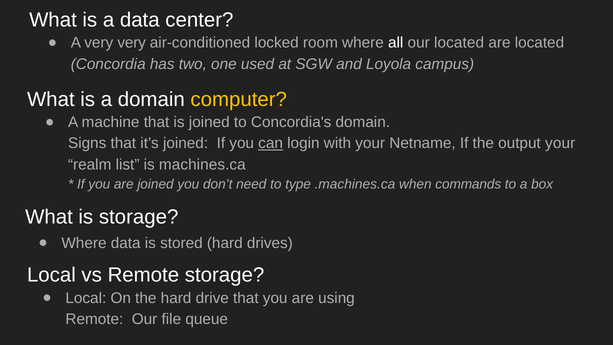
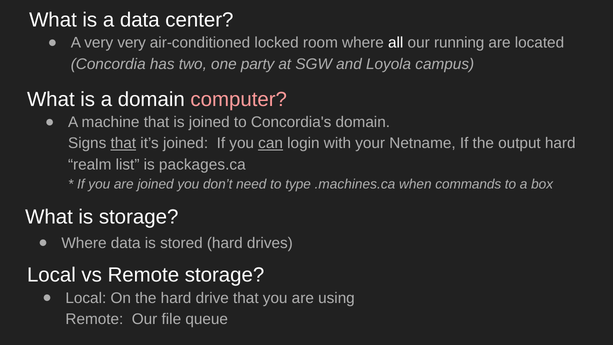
our located: located -> running (459, 43)
used: used -> party (258, 64)
computer colour: yellow -> pink (239, 99)
that underline: none -> present (123, 143)
output your: your -> hard (560, 143)
machines.ca: machines.ca -> packages.ca (202, 164)
